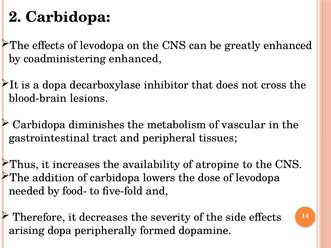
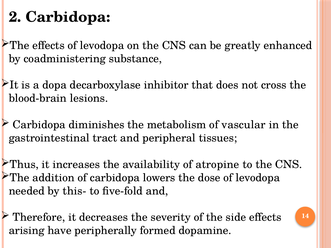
coadministering enhanced: enhanced -> substance (135, 59)
food-: food- -> this- (74, 191)
arising dopa: dopa -> have (60, 231)
